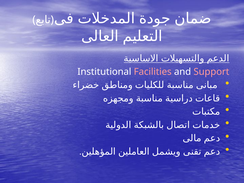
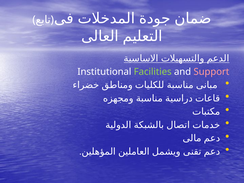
Facilities colour: pink -> light green (153, 72)
